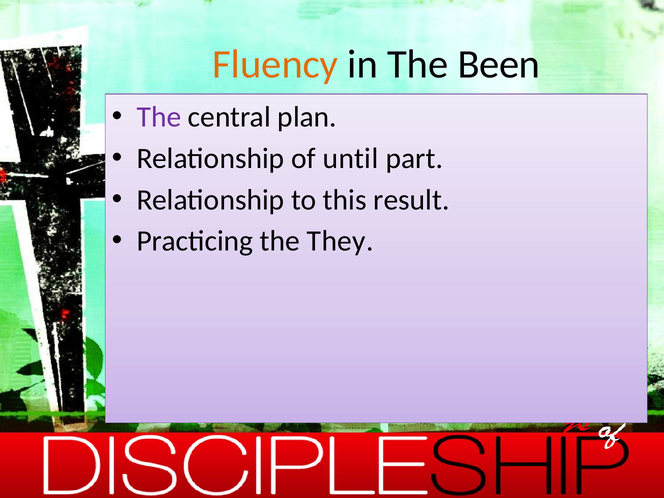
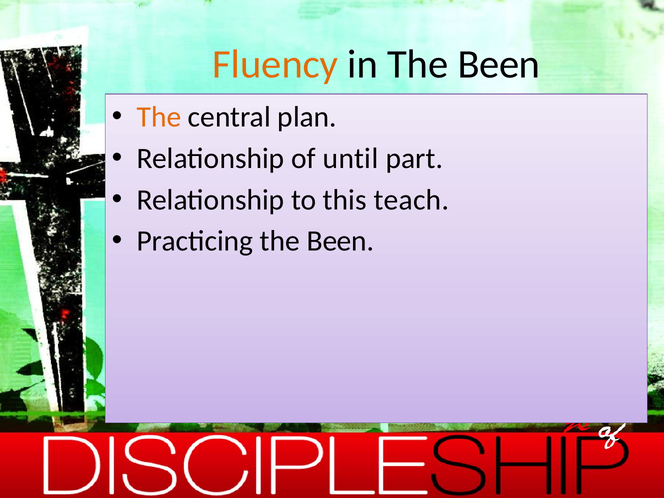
The colour: purple -> orange (159, 117)
result: result -> teach (411, 200)
Practicing the They: They -> Been (340, 241)
